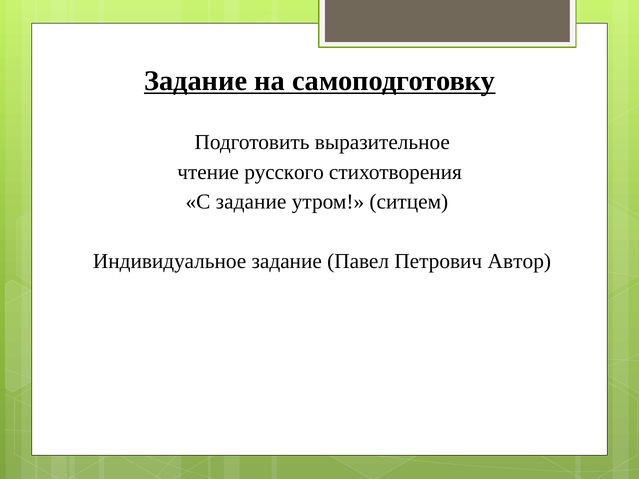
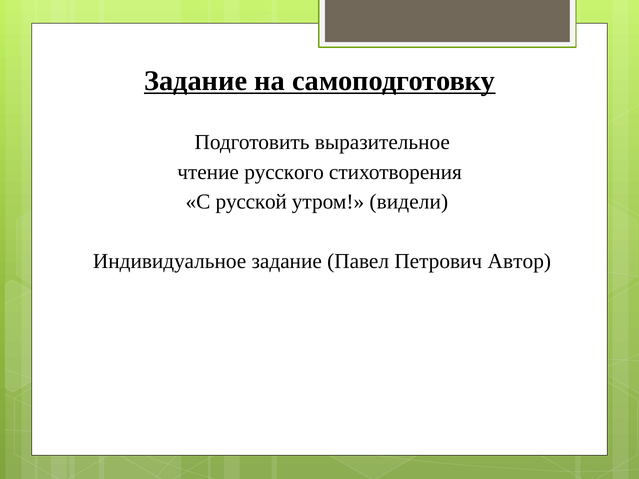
С задание: задание -> русской (251, 202)
ситцем: ситцем -> видели (409, 202)
